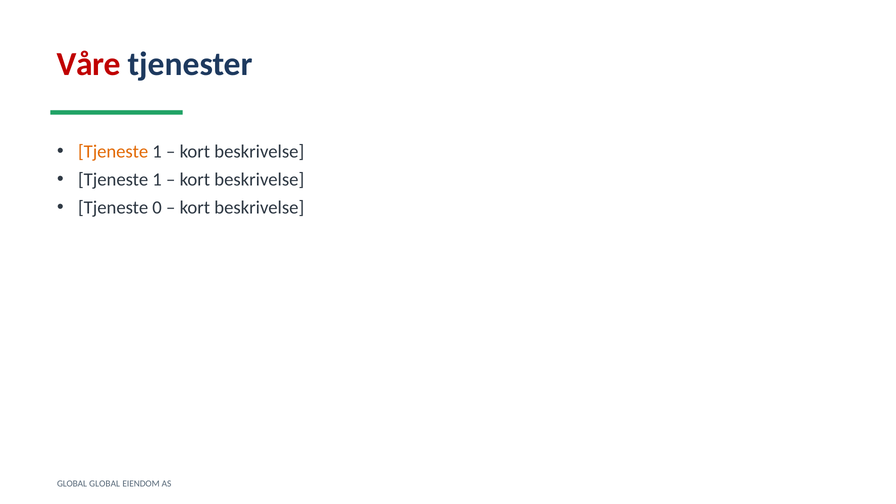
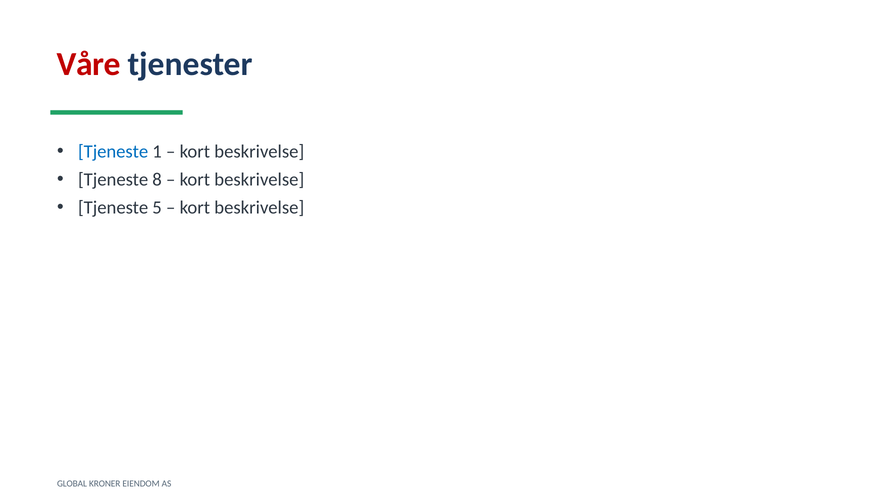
Tjeneste colour: orange -> blue (113, 152)
1: 1 -> 8 (157, 180)
0: 0 -> 5 (157, 208)
GLOBAL GLOBAL: GLOBAL -> KRONER (105, 484)
